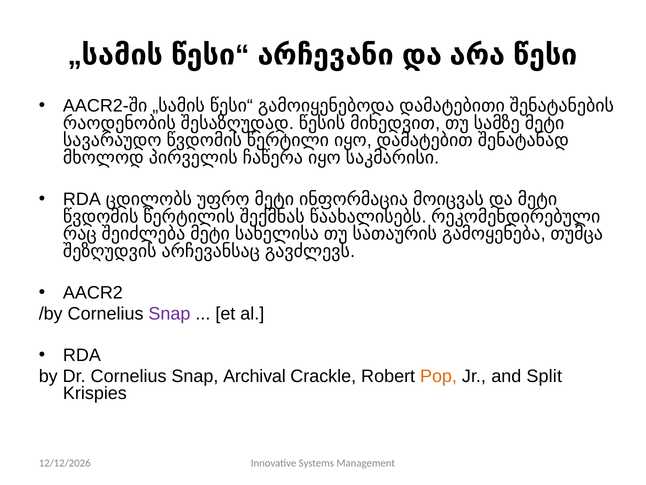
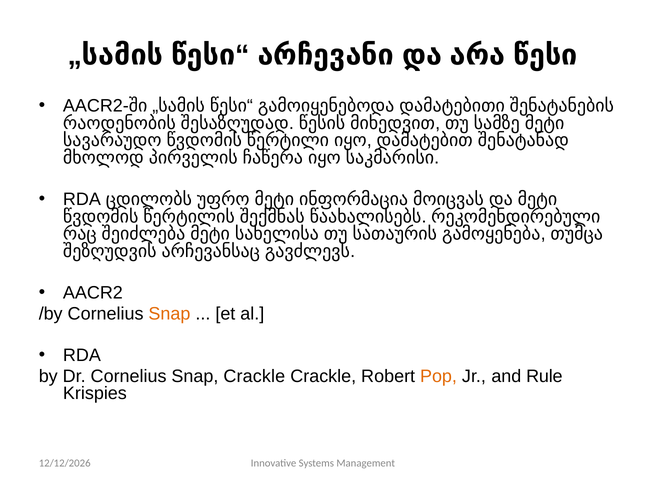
Snap colour: purple -> orange (169, 313)
Snap Archival: Archival -> Crackle (254, 376)
Split: Split -> Rule (544, 376)
